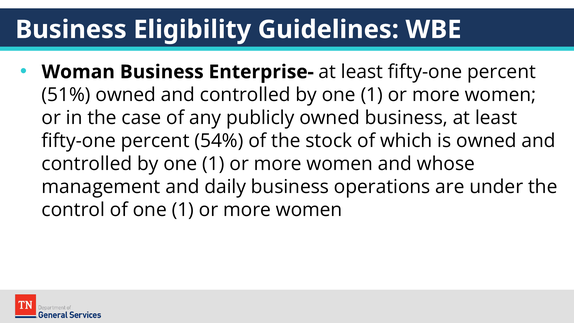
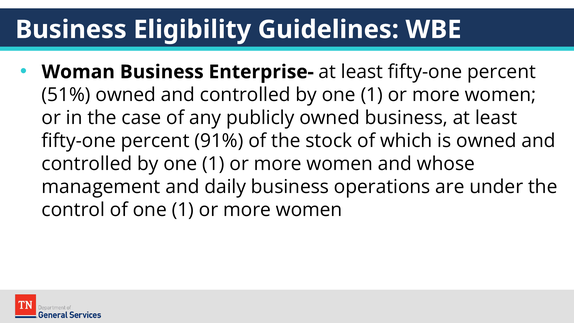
54%: 54% -> 91% (219, 141)
